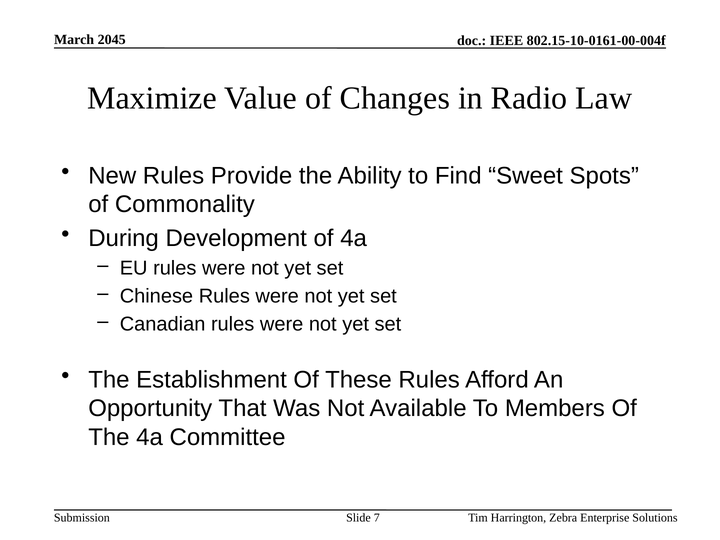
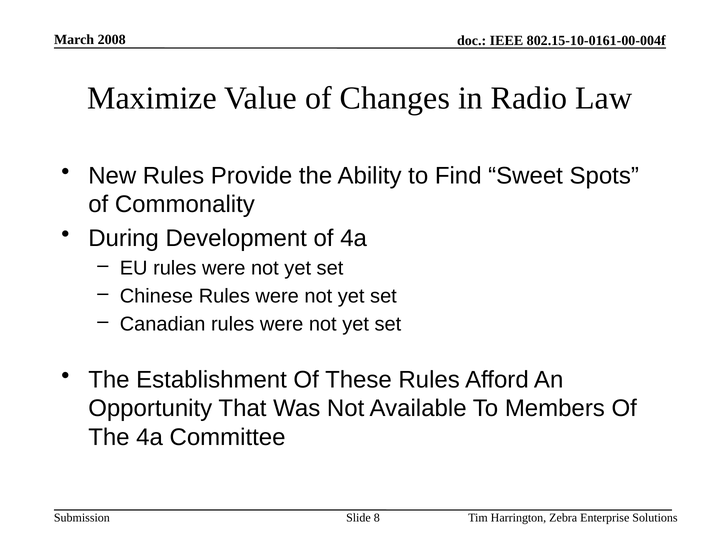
2045: 2045 -> 2008 (112, 39)
7: 7 -> 8 (377, 518)
